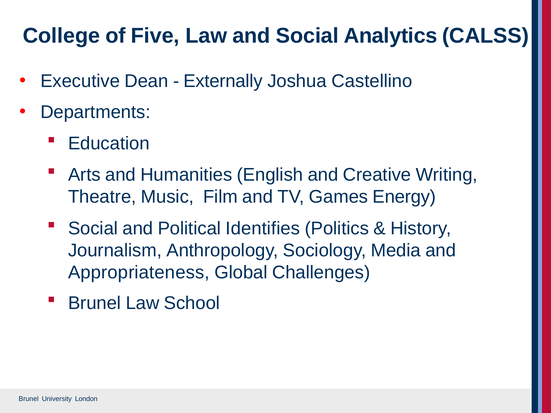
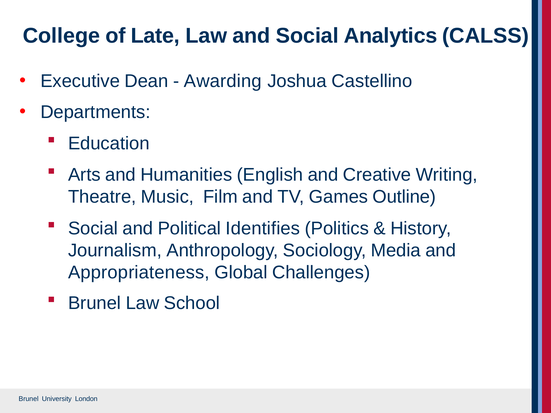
Five: Five -> Late (155, 36)
Externally: Externally -> Awarding (223, 81)
Energy: Energy -> Outline (404, 197)
